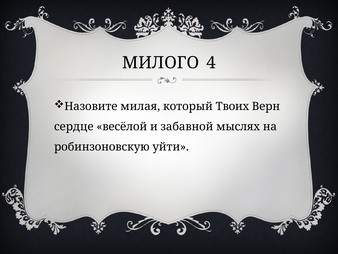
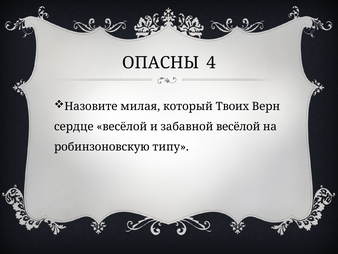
МИЛОГО: МИЛОГО -> ОПАСНЫ (161, 63)
забавной мыслях: мыслях -> весёлой (238, 126)
уйти: уйти -> типу (171, 147)
